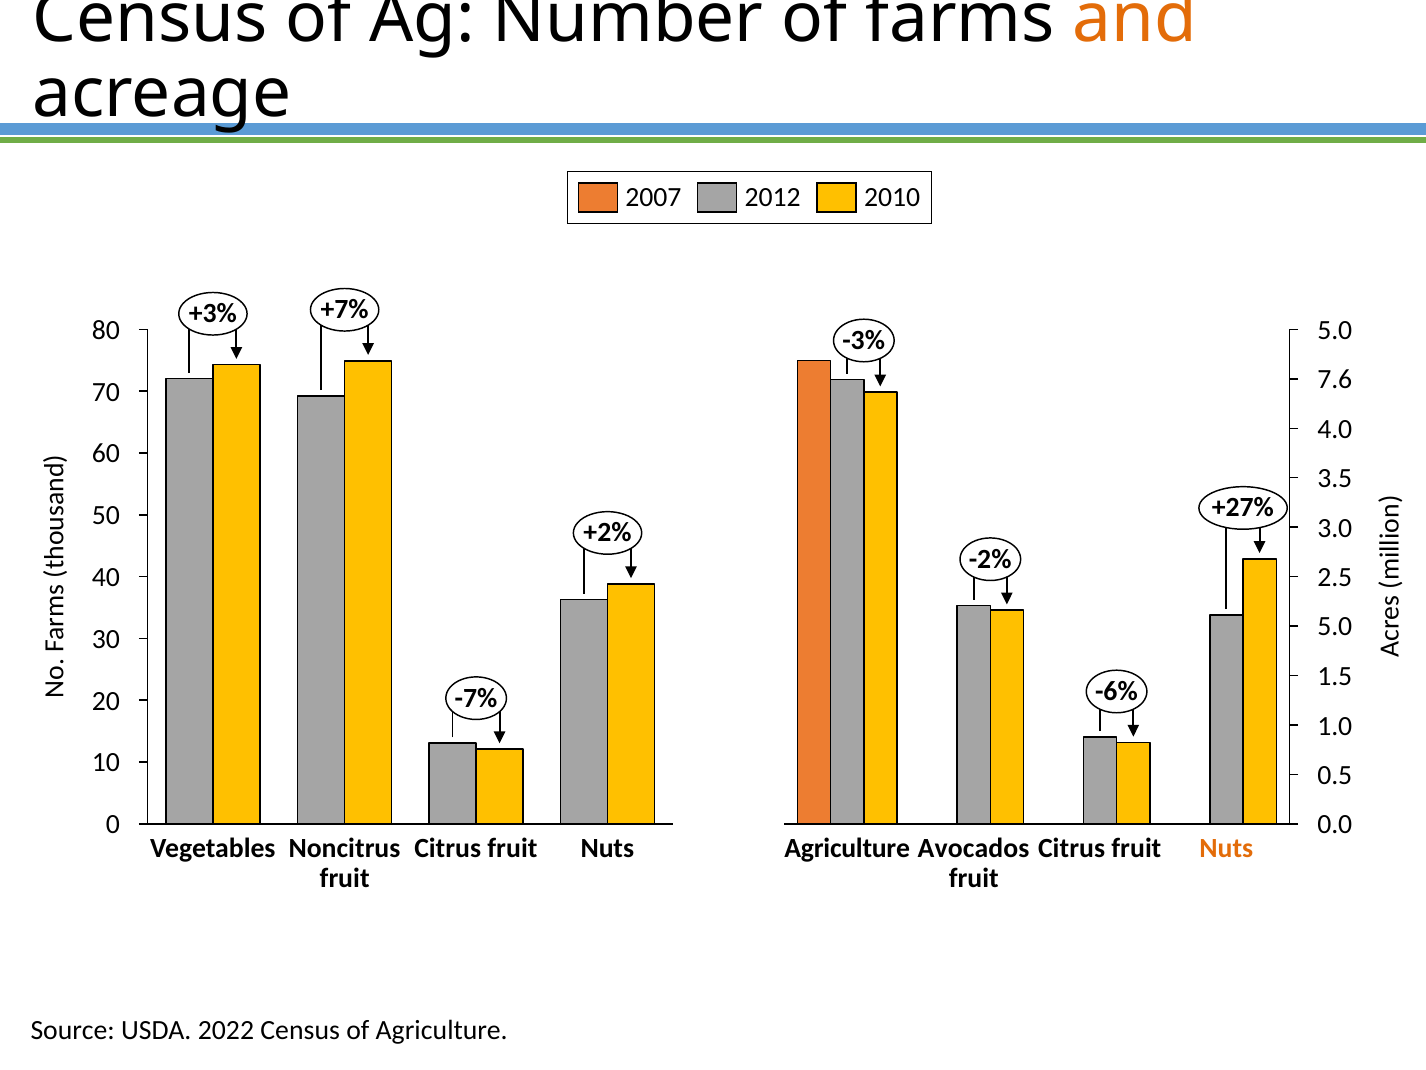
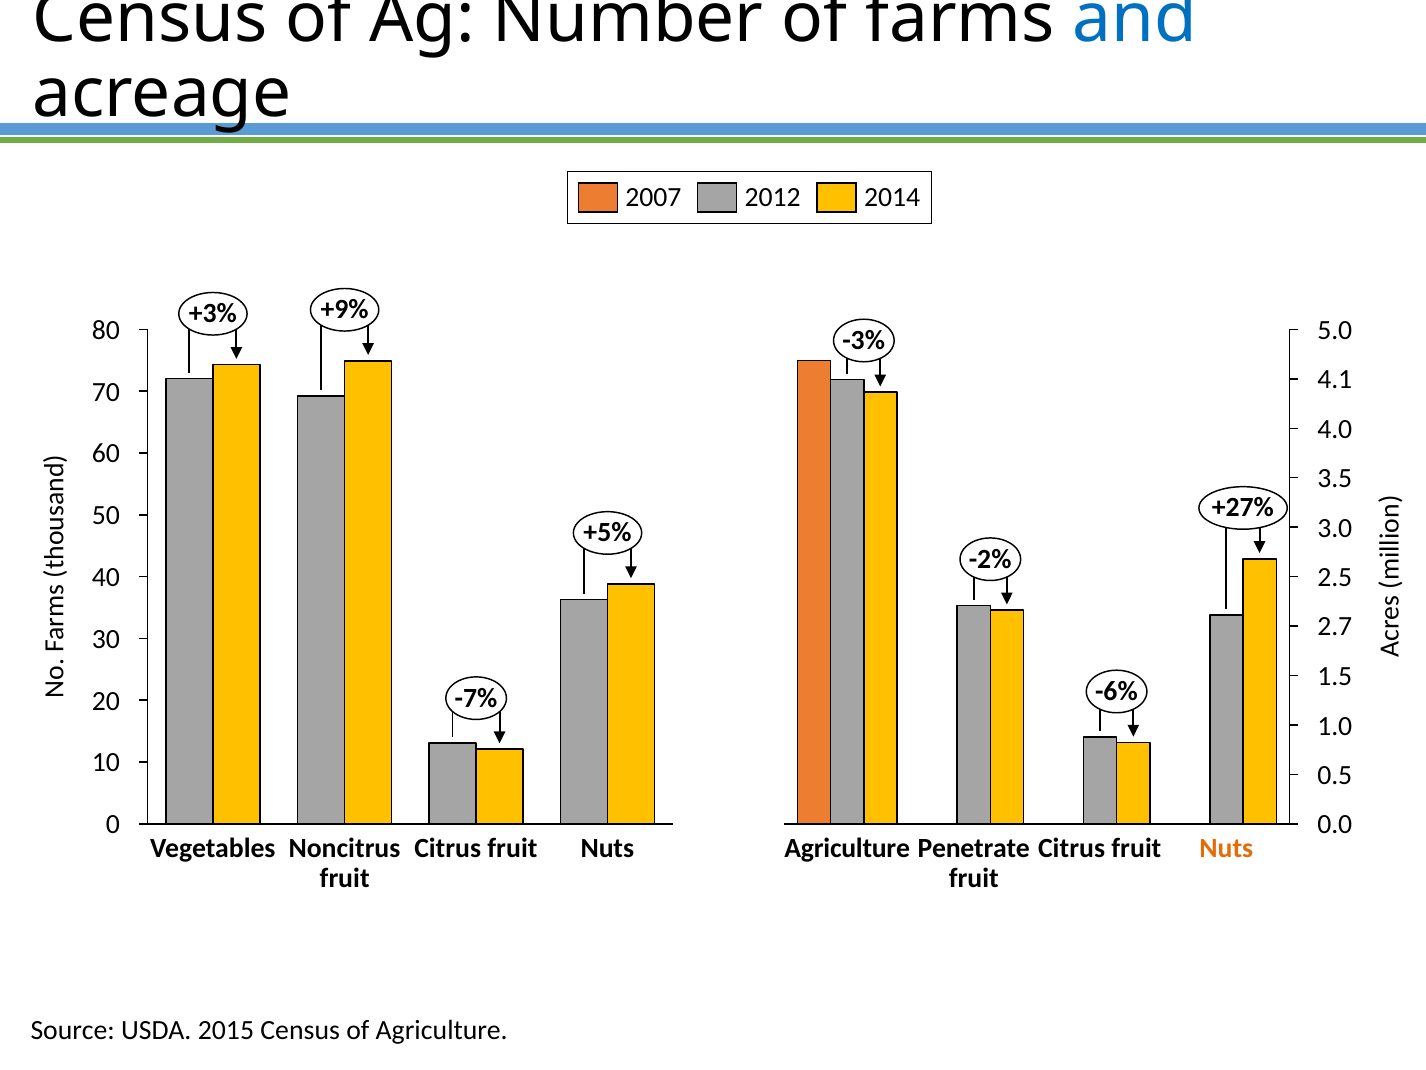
and colour: orange -> blue (1135, 18)
2010: 2010 -> 2014 (892, 197)
+7%: +7% -> +9% (345, 309)
7.6: 7.6 -> 4.1 (1335, 379)
+2%: +2% -> +5% (607, 532)
5.0: 5.0 -> 2.7 (1335, 626)
Avocados: Avocados -> Penetrate (974, 848)
2022: 2022 -> 2015 (226, 1030)
